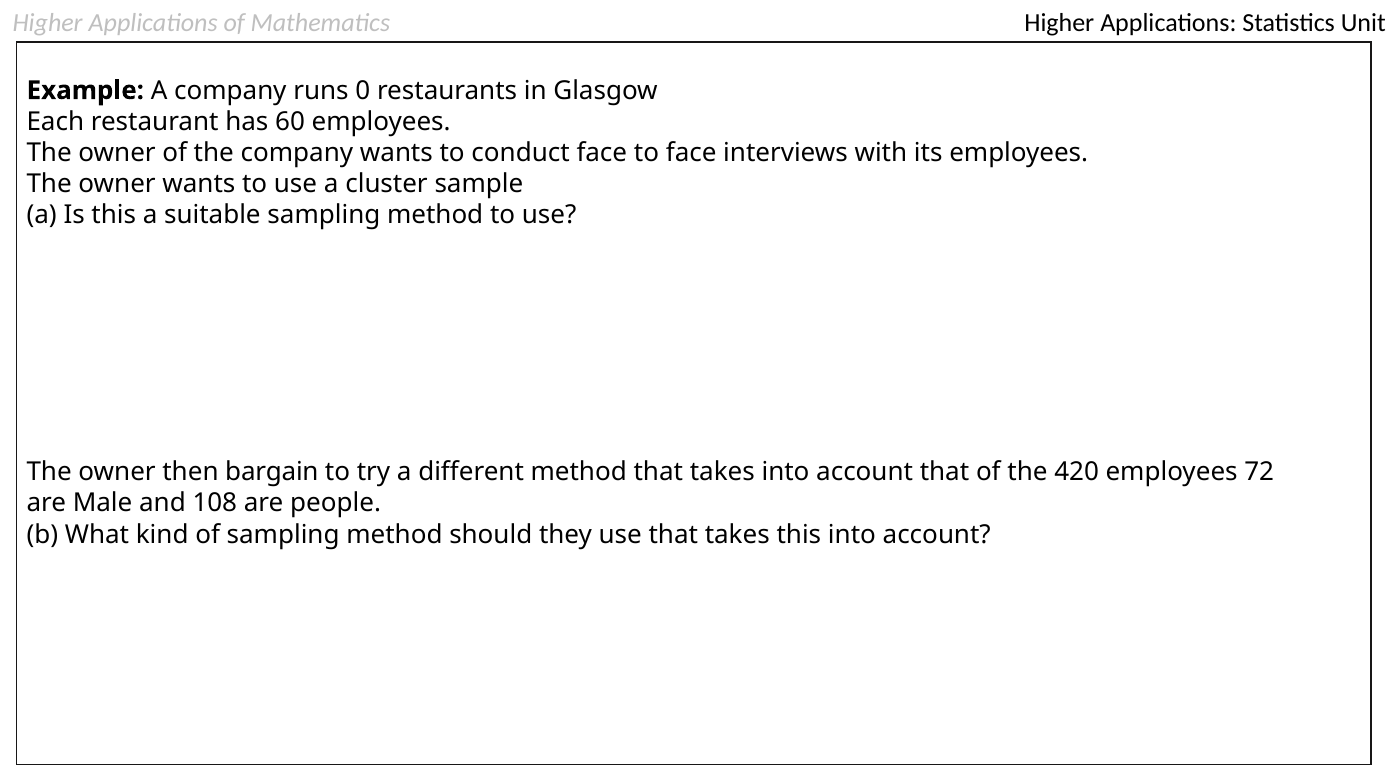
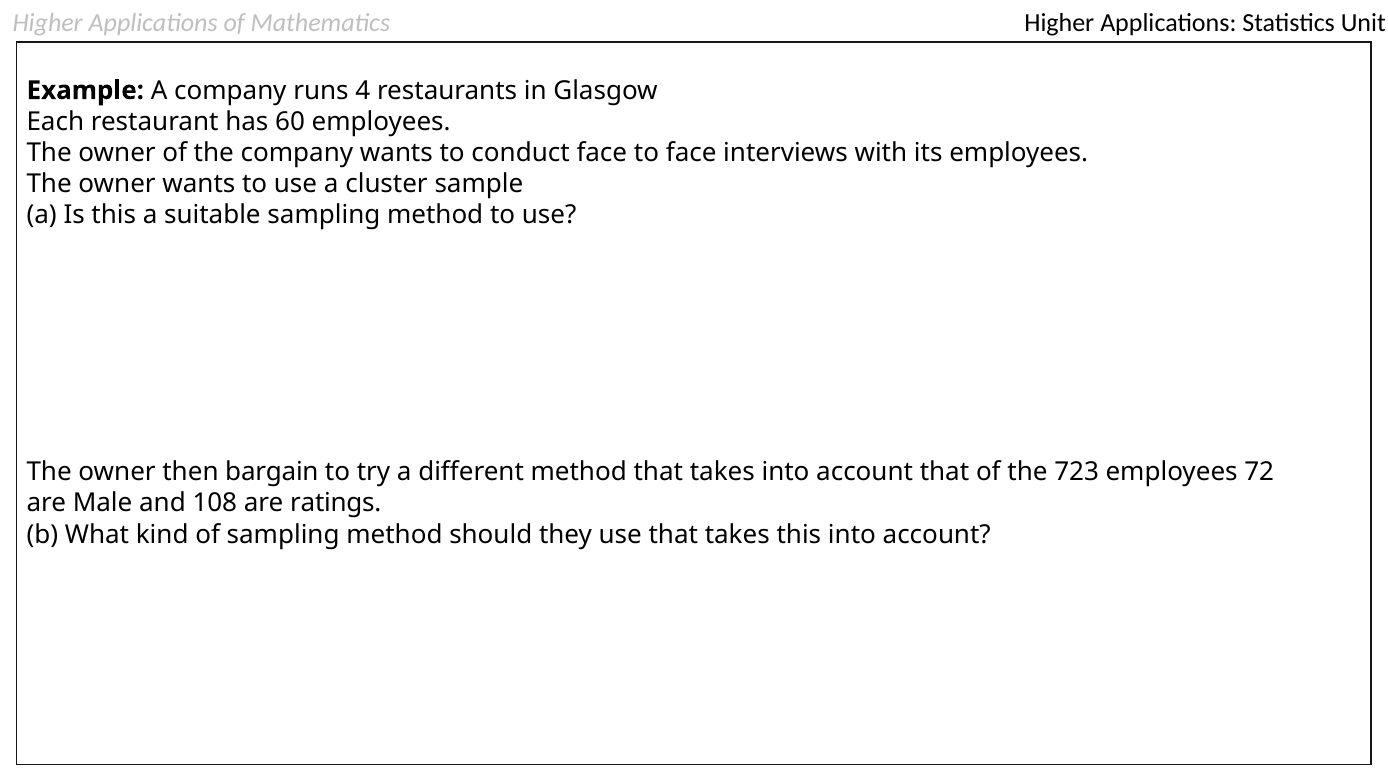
0: 0 -> 4 (363, 90)
420: 420 -> 723 (1077, 472)
people: people -> ratings (336, 503)
